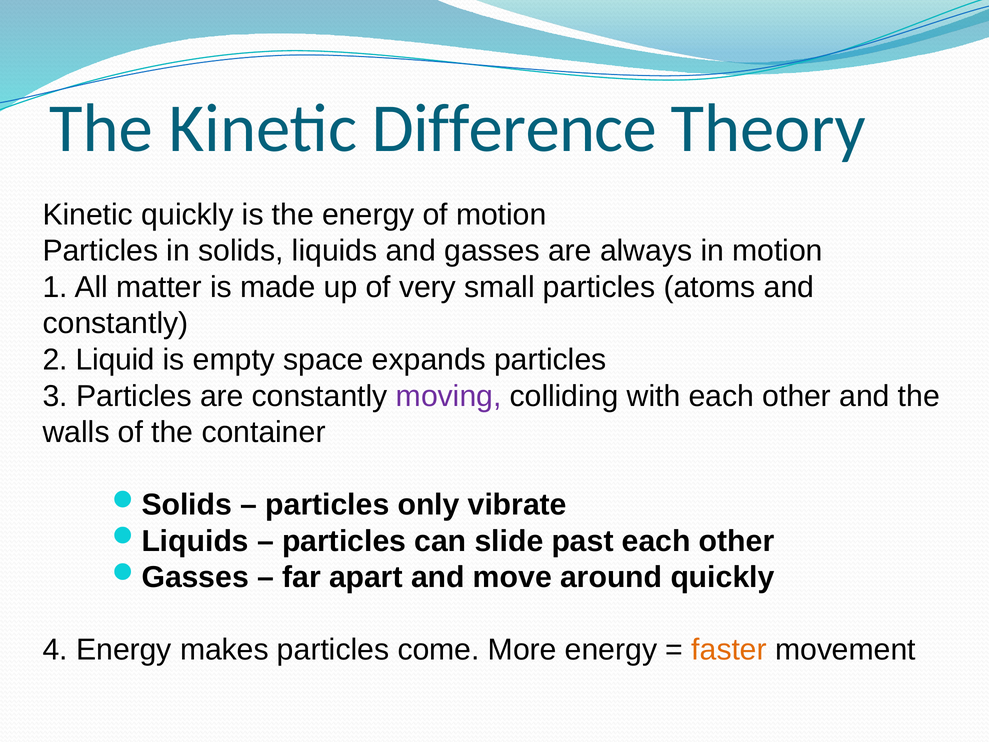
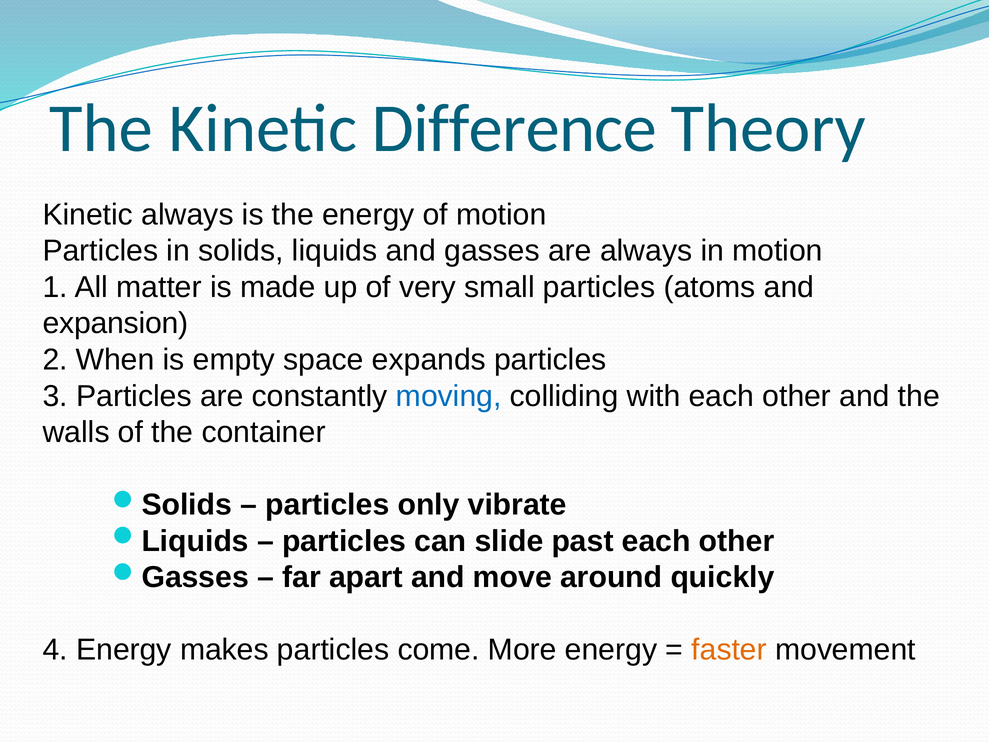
Kinetic quickly: quickly -> always (188, 215)
constantly: constantly -> expansion (116, 323)
Liquid: Liquid -> When (115, 360)
moving colour: purple -> blue (449, 396)
